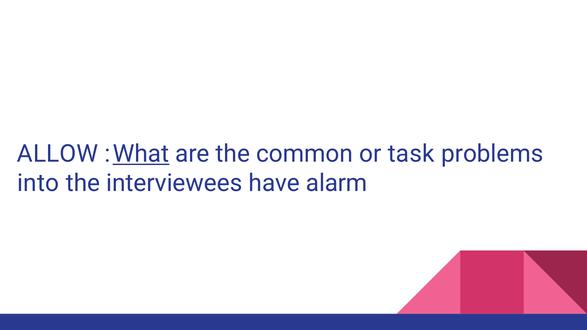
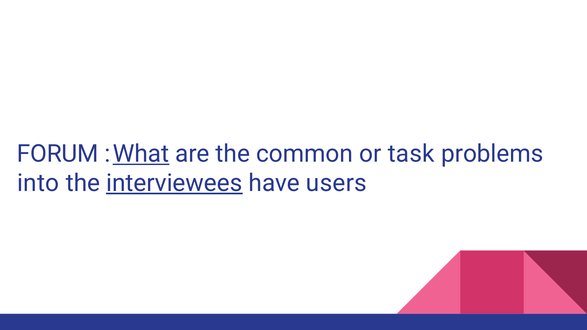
ALLOW: ALLOW -> FORUM (58, 154)
interviewees underline: none -> present (174, 183)
alarm: alarm -> users (336, 183)
